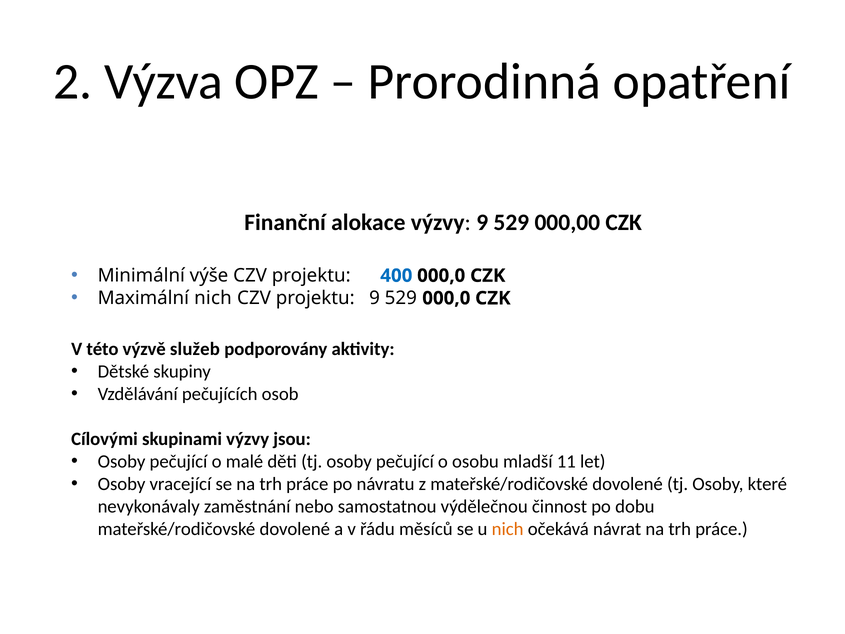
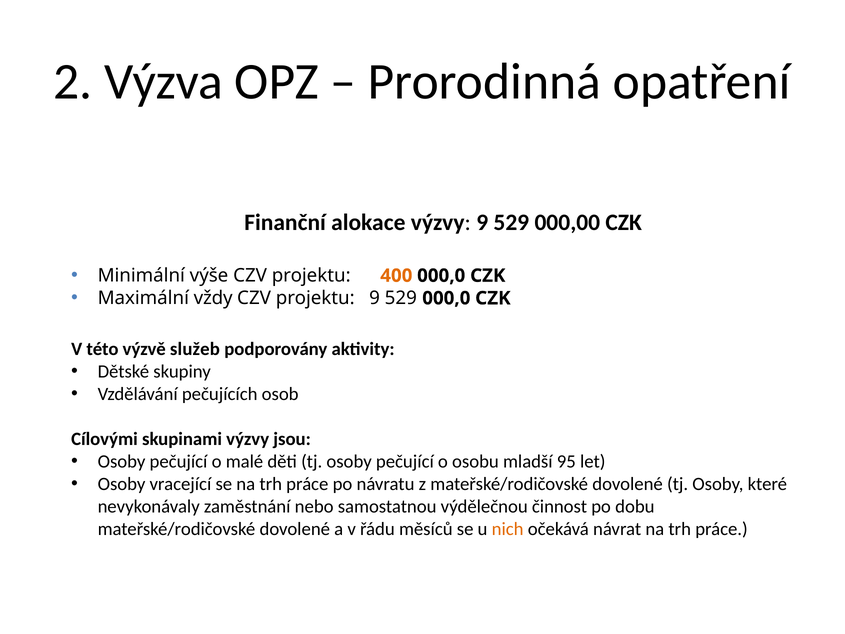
400 colour: blue -> orange (396, 276)
Maximální nich: nich -> vždy (213, 298)
11: 11 -> 95 (566, 461)
